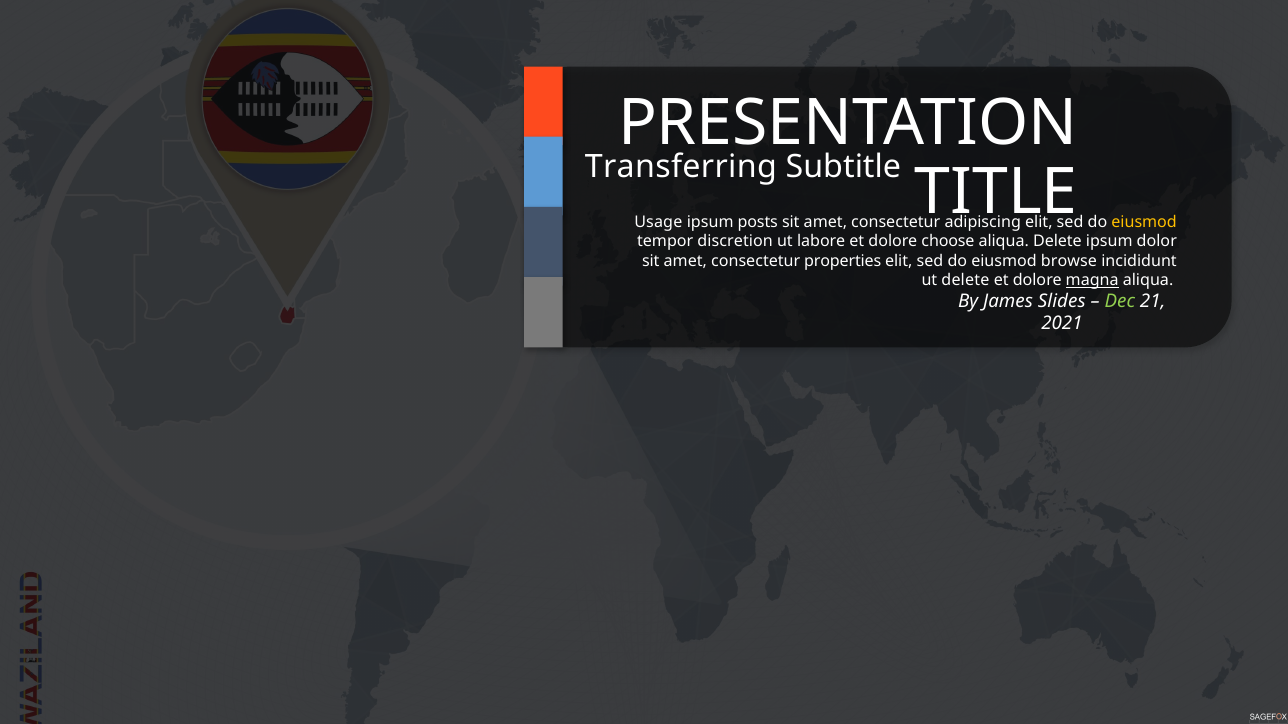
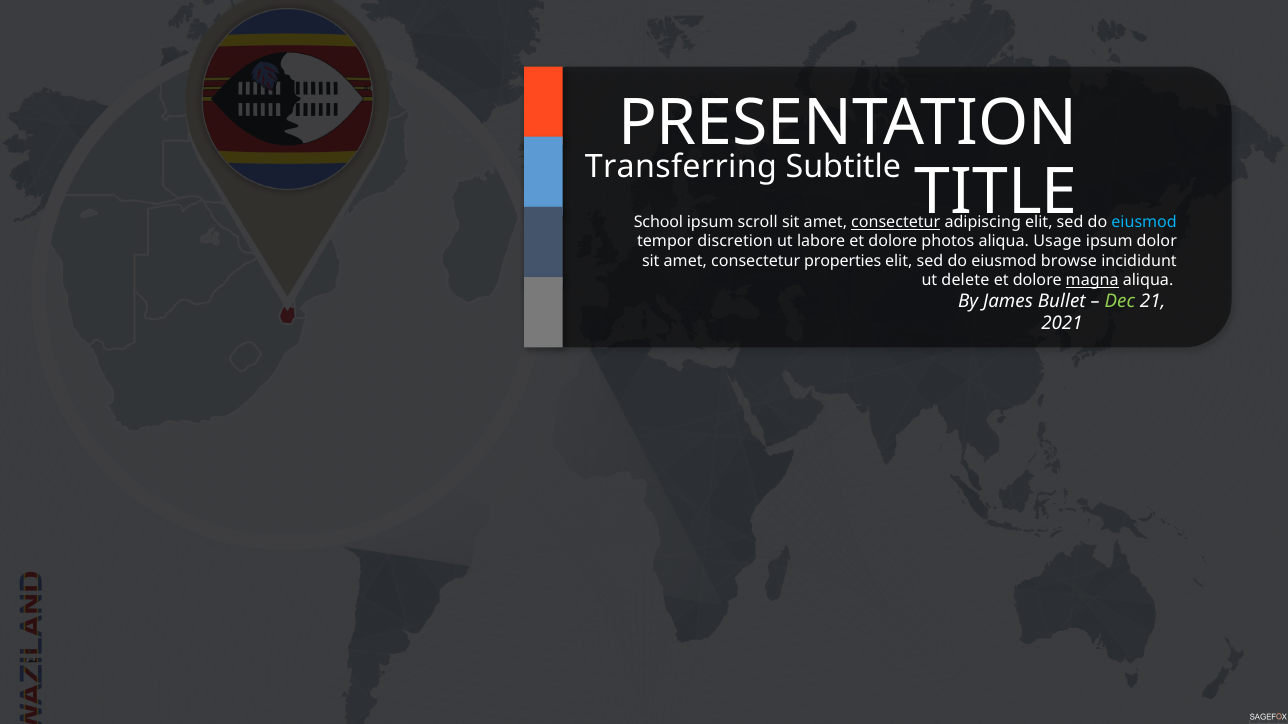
Usage: Usage -> School (658, 222)
posts: posts -> scroll (758, 222)
consectetur underline: none -> present (896, 222)
eiusmod colour: yellow -> light blue (1144, 222)
choose: choose -> photos (948, 242)
aliqua Delete: Delete -> Usage (1057, 242)
Slides: Slides -> Bullet (1062, 301)
